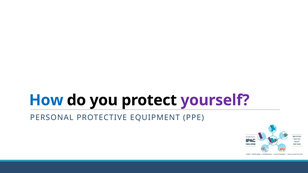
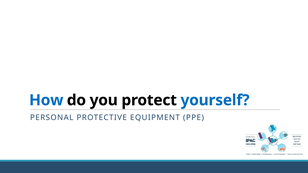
yourself colour: purple -> blue (215, 100)
